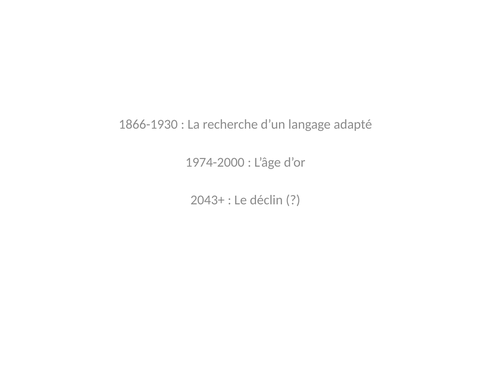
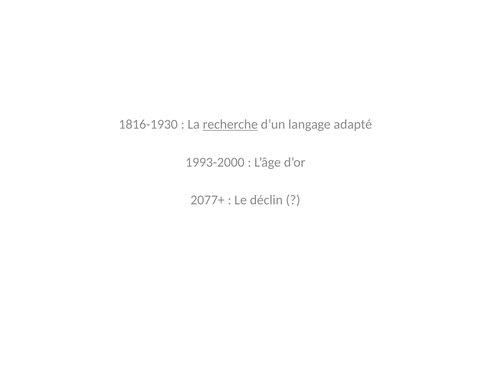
1866-1930: 1866-1930 -> 1816-1930 (148, 125)
recherche underline: none -> present (230, 125)
1974-2000: 1974-2000 -> 1993-2000 (215, 162)
2043+: 2043+ -> 2077+ (208, 200)
